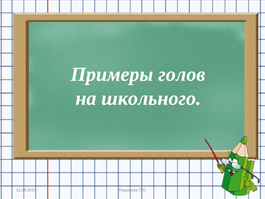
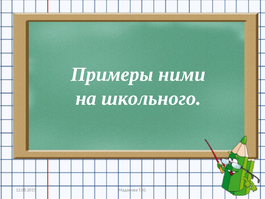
голов: голов -> ними (182, 74)
